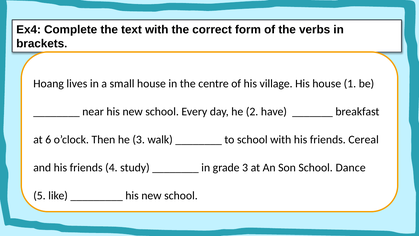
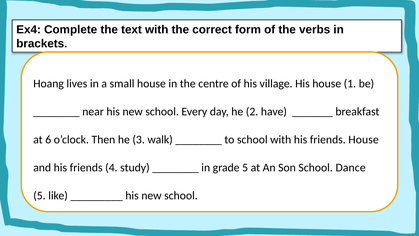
friends Cereal: Cereal -> House (364, 139)
grade 3: 3 -> 5 (245, 167)
